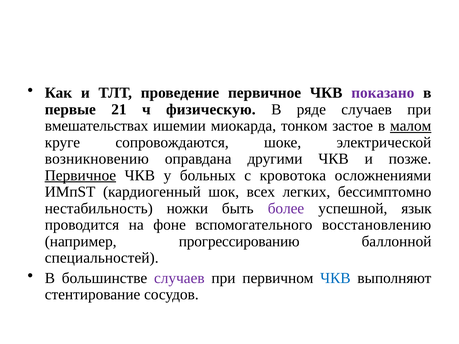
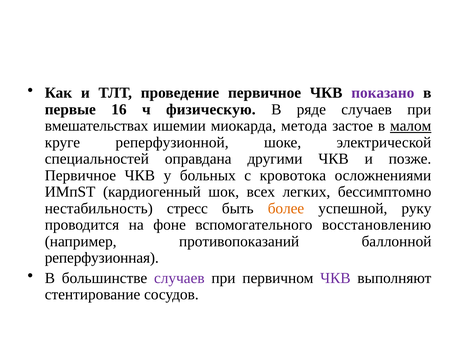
21: 21 -> 16 (119, 109)
тонком: тонком -> метода (304, 126)
сопровождаются: сопровождаются -> реперфузионной (172, 142)
возникновению: возникновению -> специальностей (97, 159)
Первичное underline: present -> none (80, 175)
ножки: ножки -> стресс (187, 208)
более colour: purple -> orange (286, 208)
язык: язык -> руку (416, 208)
прогрессированию: прогрессированию -> противопоказаний (239, 242)
специальностей: специальностей -> реперфузионная (102, 258)
ЧКВ colour: blue -> purple (335, 278)
